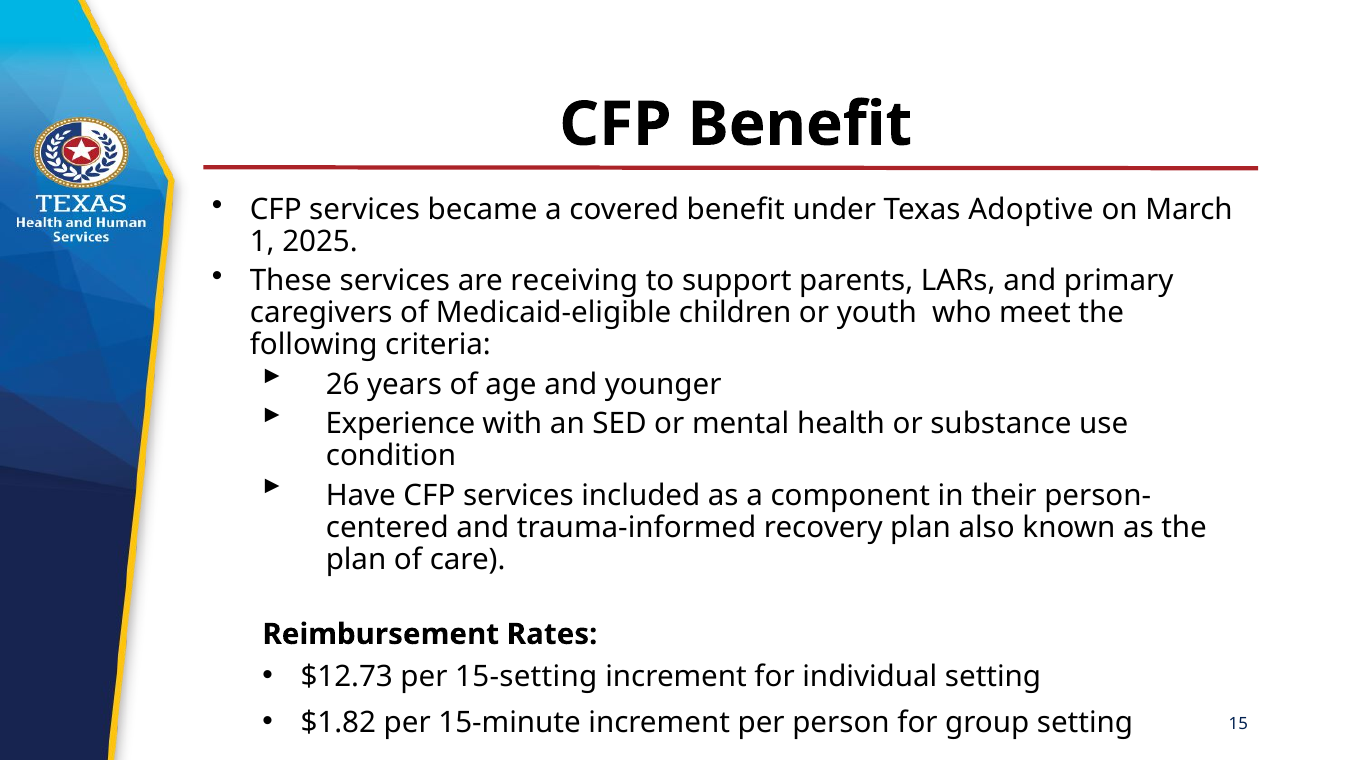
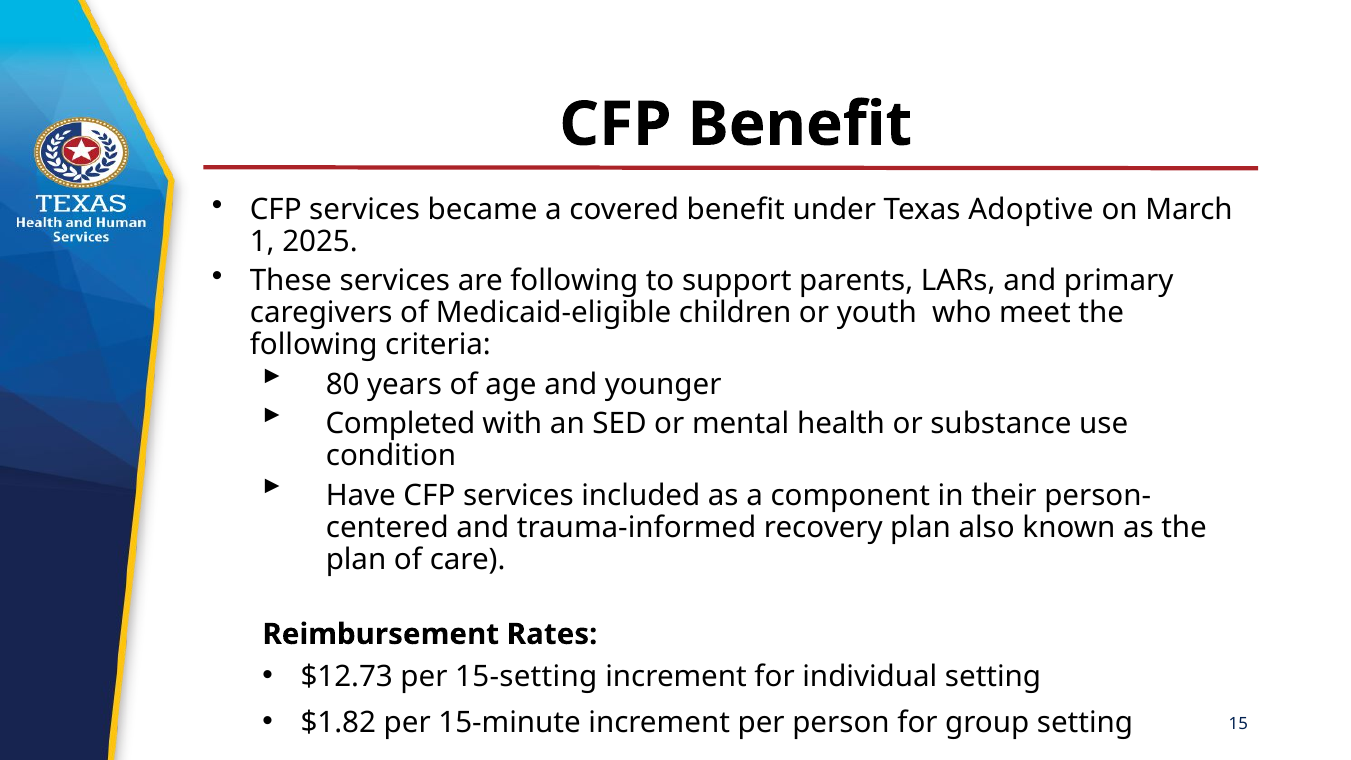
are receiving: receiving -> following (574, 281)
26: 26 -> 80 (343, 384)
Experience: Experience -> Completed (400, 424)
